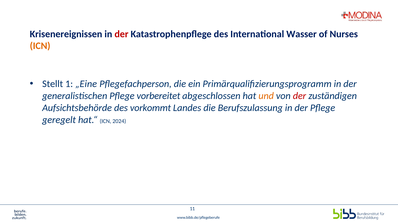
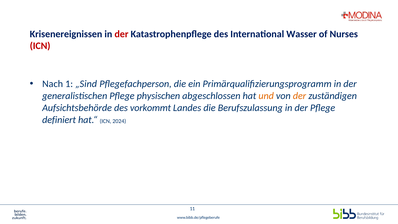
ICN colour: orange -> red (40, 46)
Stellt: Stellt -> Nach (53, 84)
„Eine: „Eine -> „Sind (86, 84)
vorbereitet: vorbereitet -> physischen (158, 96)
der colour: red -> orange (300, 96)
geregelt: geregelt -> definiert (59, 120)
